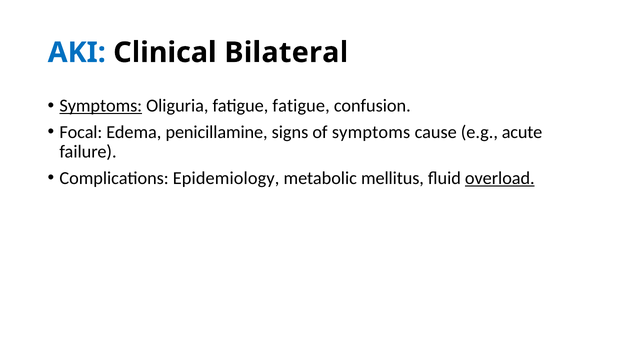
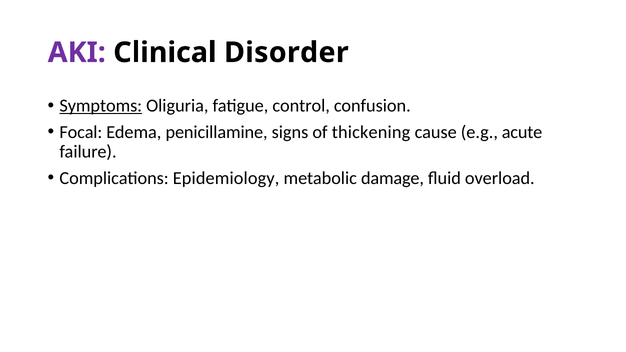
AKI colour: blue -> purple (77, 53)
Bilateral: Bilateral -> Disorder (286, 53)
fatigue fatigue: fatigue -> control (301, 106)
of symptoms: symptoms -> thickening (371, 132)
mellitus: mellitus -> damage (392, 178)
overload underline: present -> none (500, 178)
